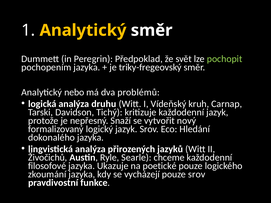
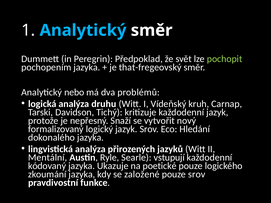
Analytický colour: yellow -> light blue (83, 30)
triky-fregeovský: triky-fregeovský -> that-fregeovský (150, 67)
Živočichů: Živočichů -> Mentální (48, 158)
chceme: chceme -> vstupují (169, 158)
filosofové: filosofové -> kódovaný (47, 166)
vycházejí: vycházejí -> založené (142, 175)
